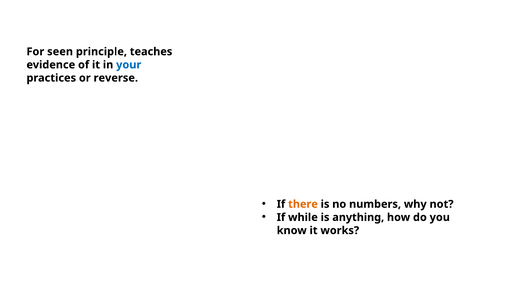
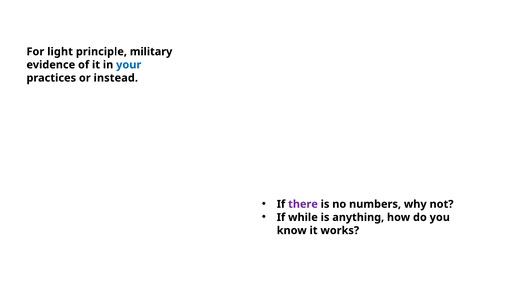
seen: seen -> light (60, 52)
teaches: teaches -> military (151, 52)
reverse: reverse -> instead (116, 78)
there colour: orange -> purple (303, 204)
